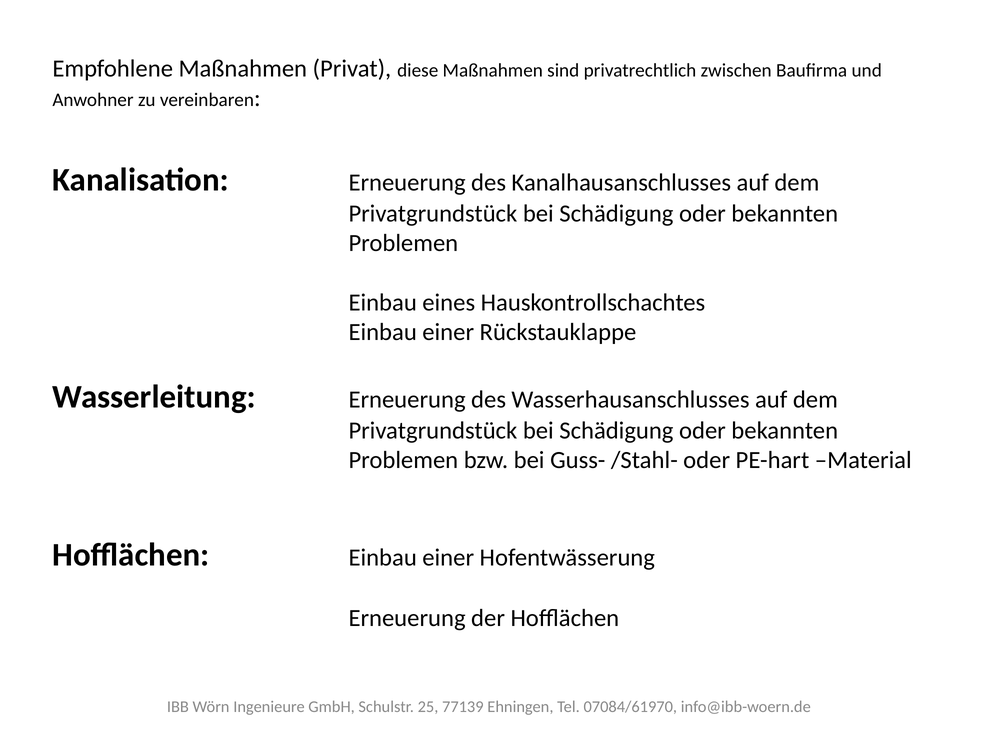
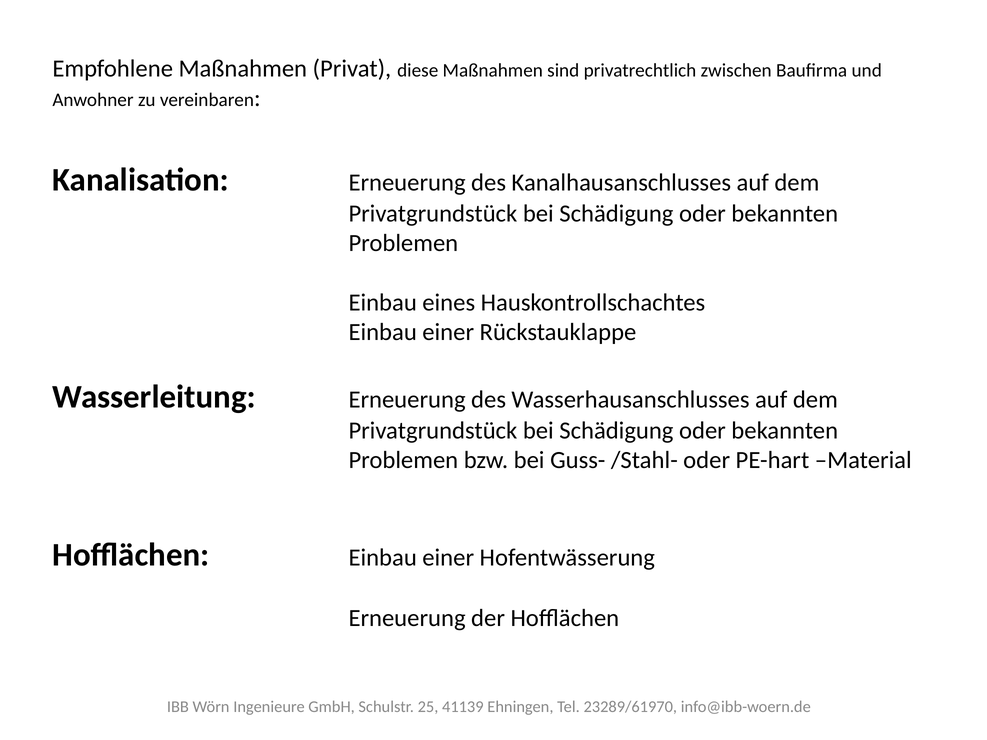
77139: 77139 -> 41139 (463, 707)
07084/61970: 07084/61970 -> 23289/61970 (630, 707)
